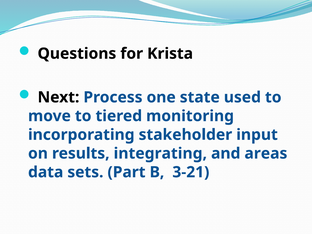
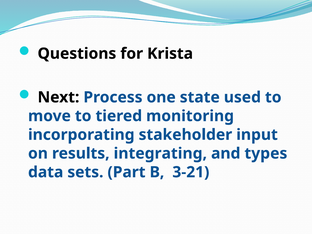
areas: areas -> types (266, 153)
